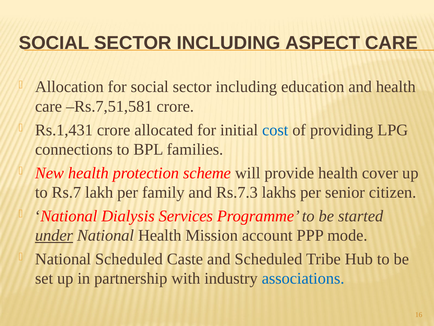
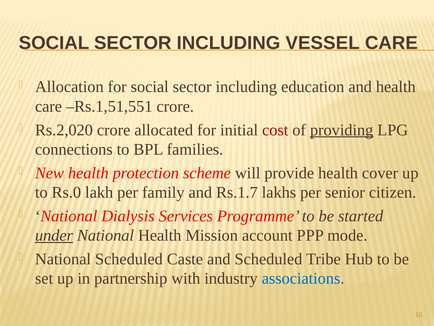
ASPECT: ASPECT -> VESSEL (323, 43)
Rs.7,51,581: Rs.7,51,581 -> Rs.1,51,551 (109, 106)
Rs.1,431: Rs.1,431 -> Rs.2,020 (64, 130)
cost colour: blue -> red (275, 130)
providing underline: none -> present (342, 130)
Rs.7: Rs.7 -> Rs.0 (66, 192)
Rs.7.3: Rs.7.3 -> Rs.1.7 (237, 192)
